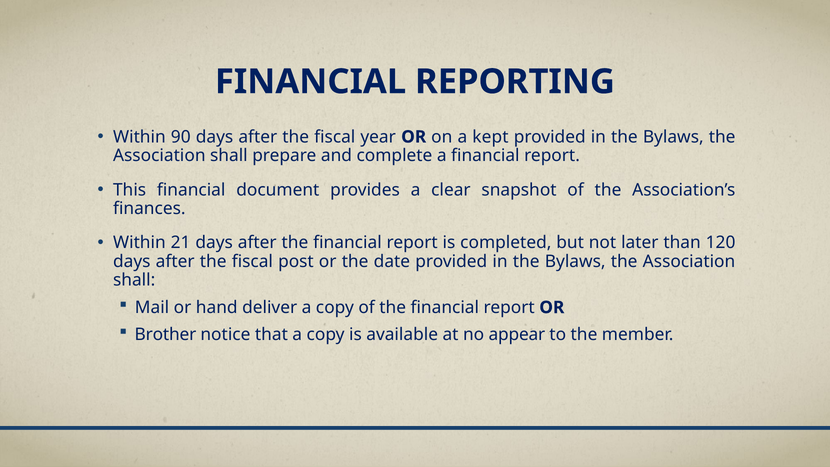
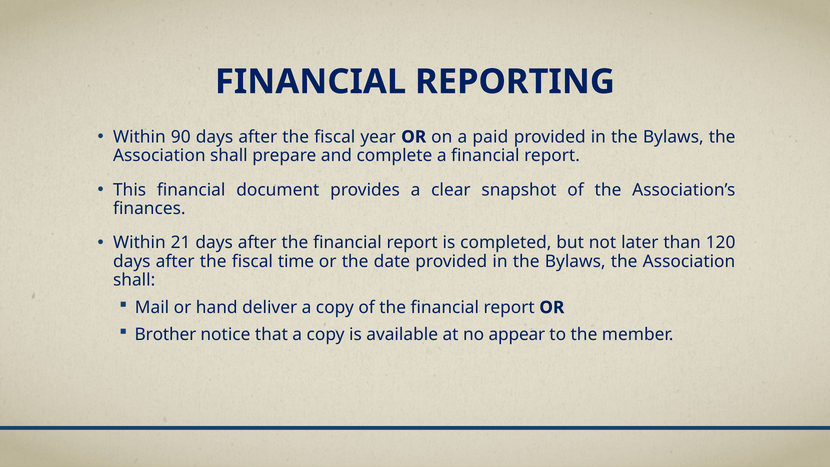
kept: kept -> paid (490, 137)
post: post -> time (296, 261)
